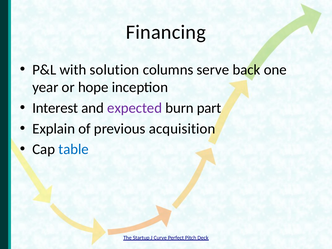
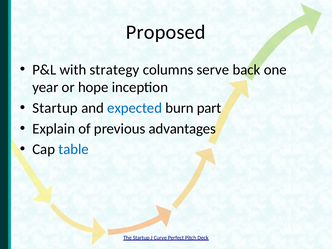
Financing: Financing -> Proposed (166, 32)
solution: solution -> strategy (114, 70)
Interest: Interest -> Startup (55, 108)
expected colour: purple -> blue (135, 108)
acquisition: acquisition -> advantages (182, 129)
